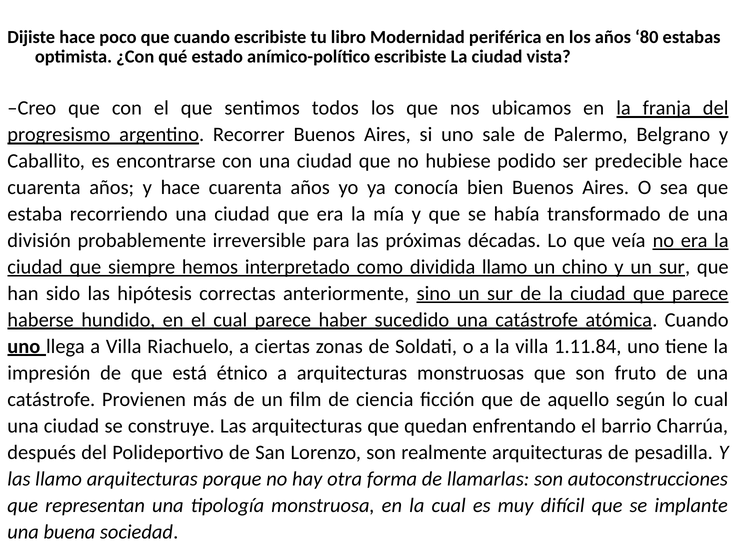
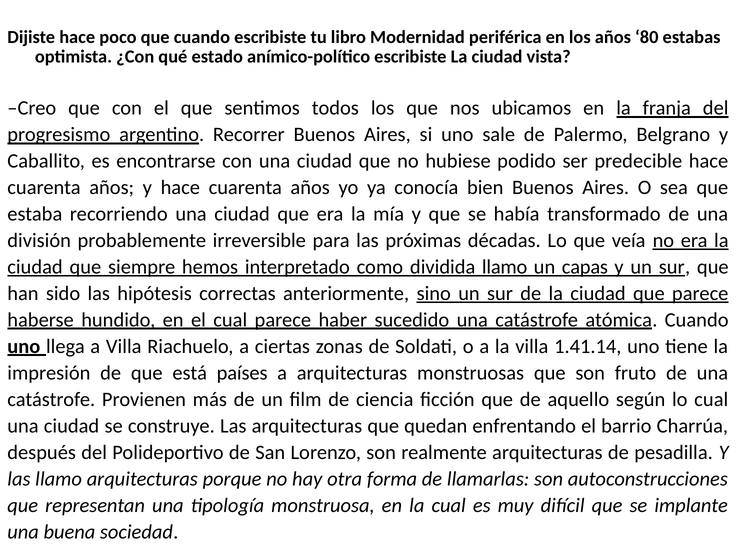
chino: chino -> capas (585, 267)
1.11.84: 1.11.84 -> 1.41.14 (588, 346)
étnico: étnico -> países (242, 373)
